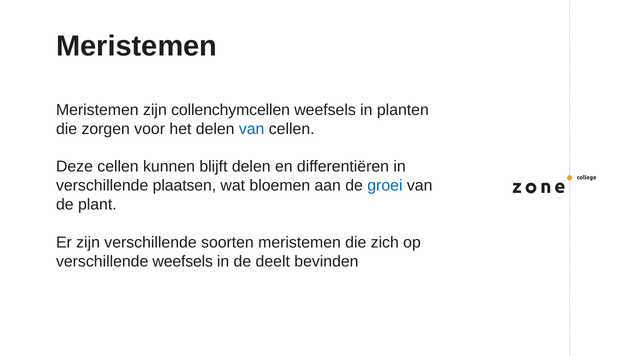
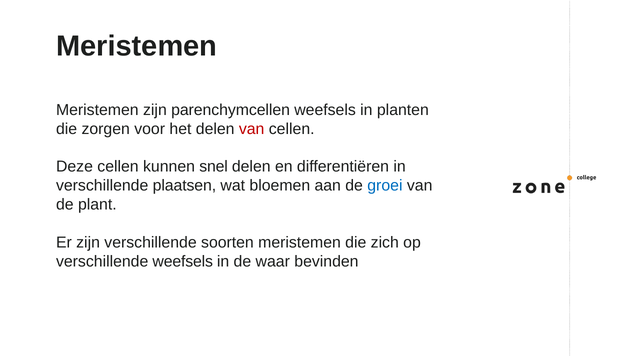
collenchymcellen: collenchymcellen -> parenchymcellen (231, 110)
van colour: blue -> red (252, 129)
blijft: blijft -> snel (214, 167)
deelt: deelt -> waar (273, 262)
